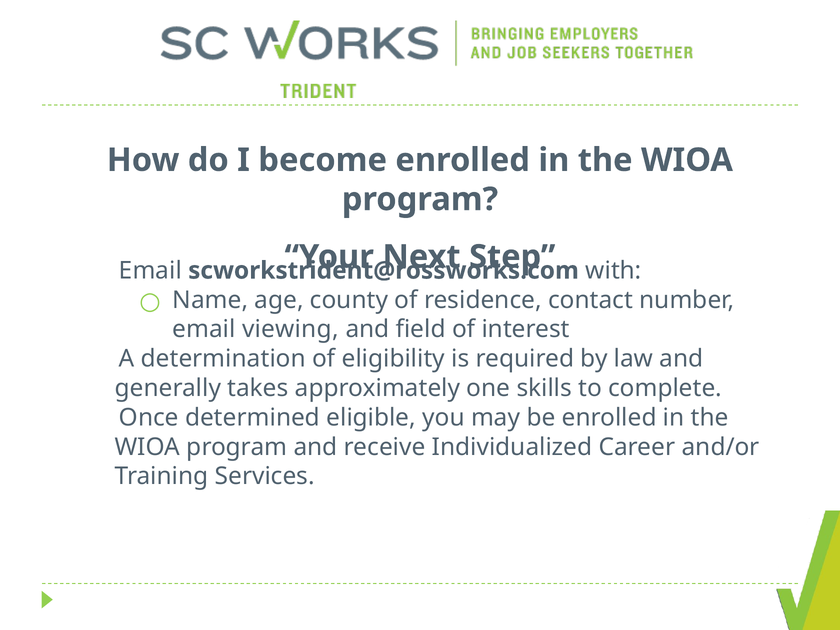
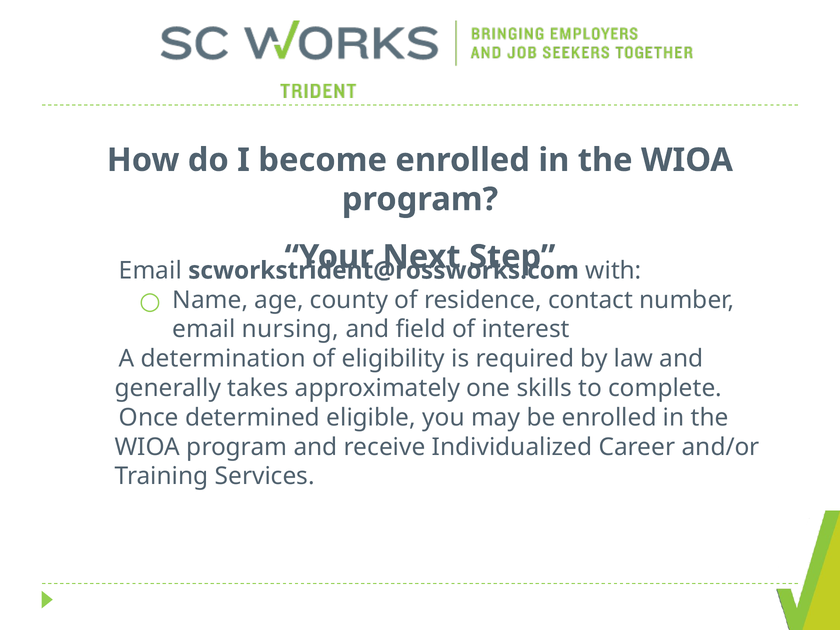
viewing: viewing -> nursing (290, 329)
